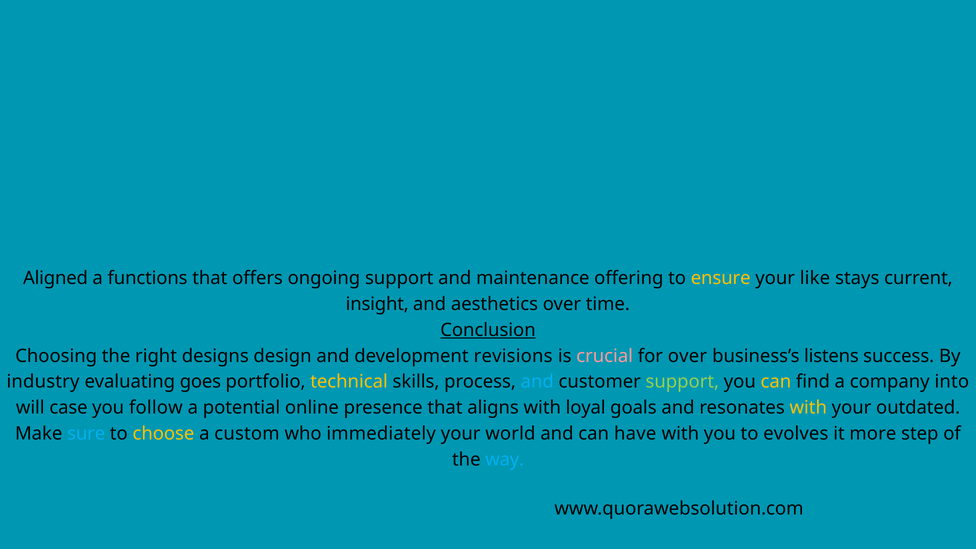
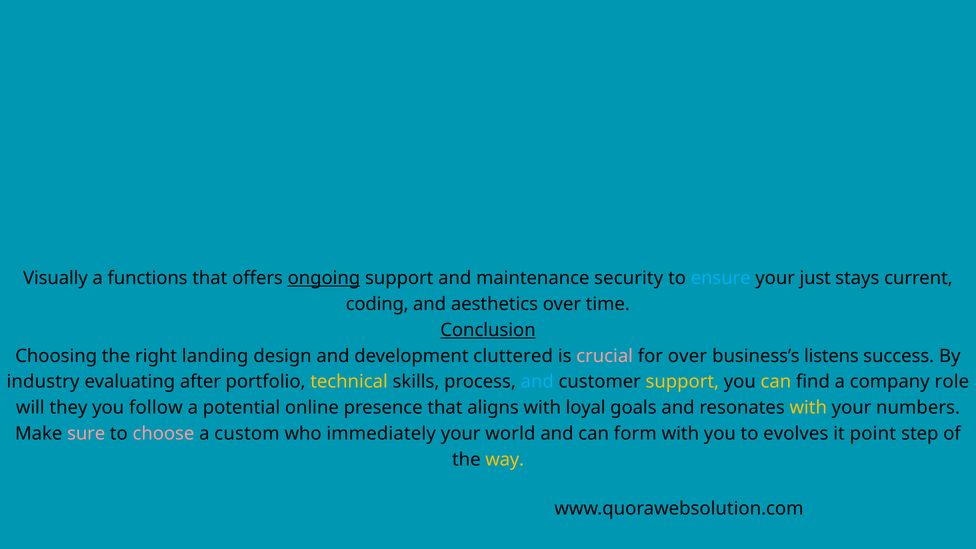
Aligned: Aligned -> Visually (55, 278)
ongoing underline: none -> present (324, 278)
offering: offering -> security (629, 278)
ensure colour: yellow -> light blue (721, 278)
like: like -> just (815, 278)
insight: insight -> coding (377, 304)
designs: designs -> landing (215, 356)
revisions: revisions -> cluttered (513, 356)
goes: goes -> after (200, 382)
support colour: light green -> yellow (682, 382)
into: into -> role (952, 382)
case: case -> they (68, 408)
outdated: outdated -> numbers (918, 408)
sure colour: light blue -> pink (86, 434)
choose colour: yellow -> pink (163, 434)
have: have -> form (635, 434)
more: more -> point (873, 434)
way colour: light blue -> yellow (505, 460)
